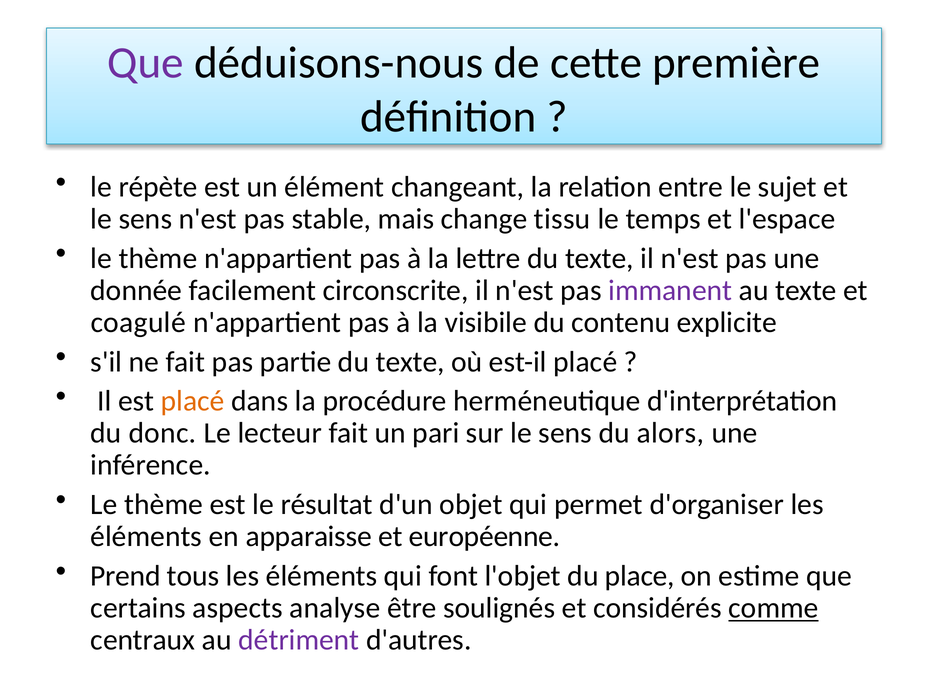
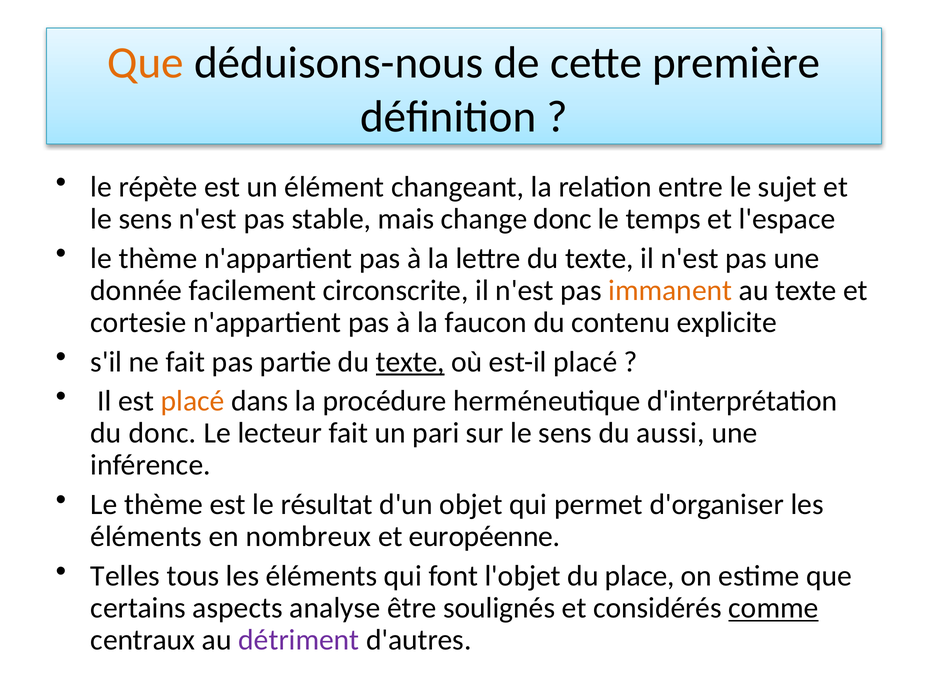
Que colour: purple -> orange (146, 63)
change tissu: tissu -> donc (562, 219)
immanent colour: purple -> orange (670, 290)
coagulé: coagulé -> cortesie (138, 322)
visibile: visibile -> faucon (486, 322)
texte underline: none -> present (410, 362)
alors: alors -> aussi (671, 433)
apparaisse: apparaisse -> nombreux (308, 537)
Prend: Prend -> Telles (125, 576)
